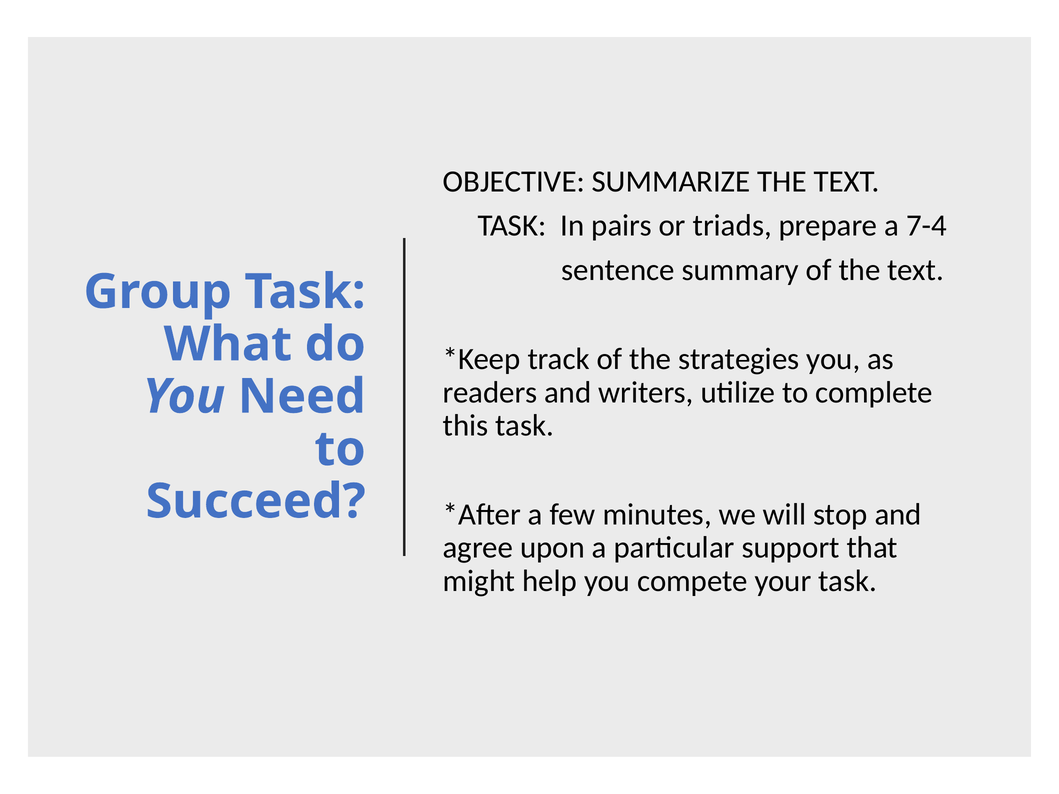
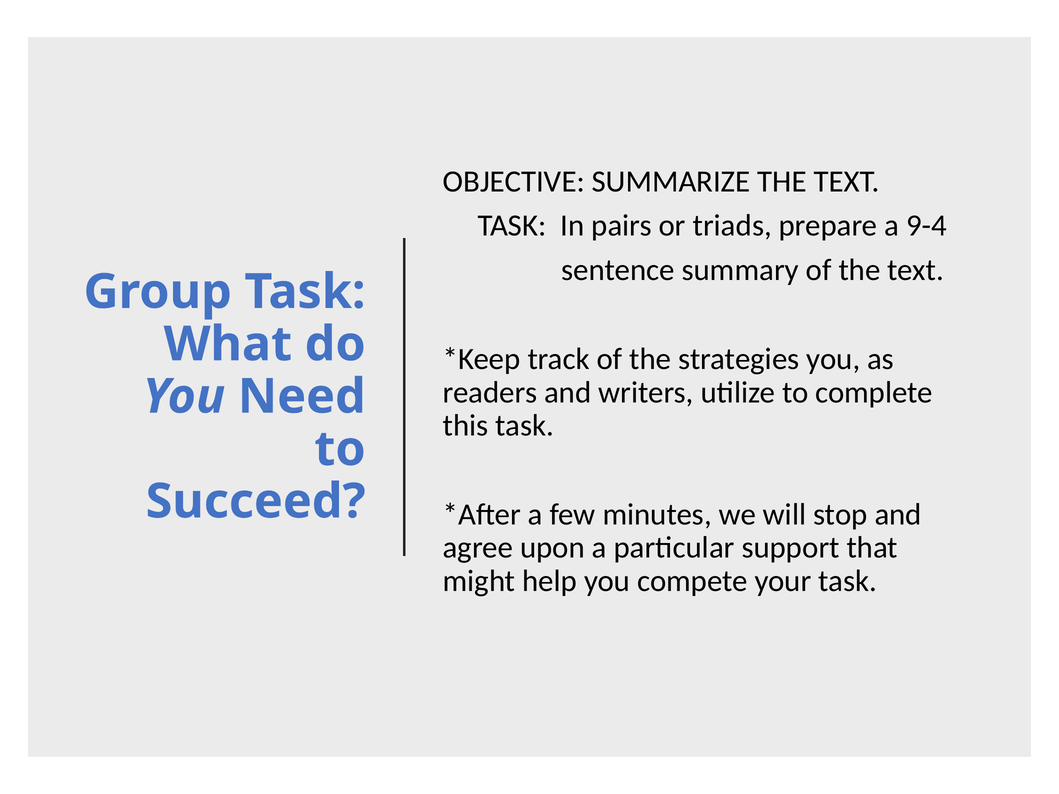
7-4: 7-4 -> 9-4 (926, 226)
